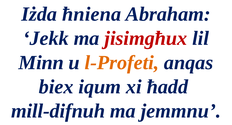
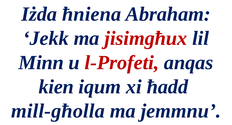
l-Profeti colour: orange -> red (122, 62)
biex: biex -> kien (56, 87)
mill-difnuh: mill-difnuh -> mill-għolla (58, 111)
